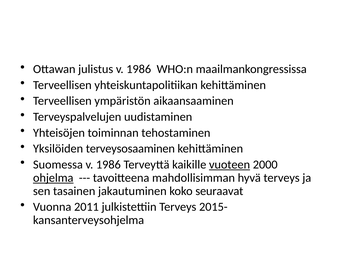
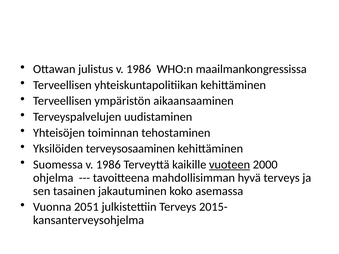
ohjelma underline: present -> none (53, 178)
seuraavat: seuraavat -> asemassa (219, 191)
2011: 2011 -> 2051 (86, 207)
